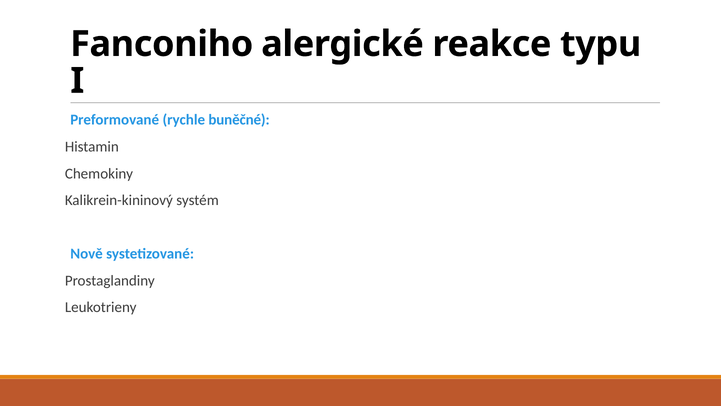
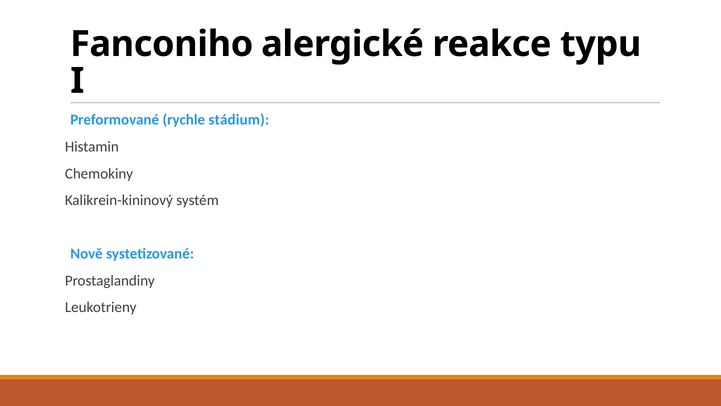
buněčné: buněčné -> stádium (239, 120)
